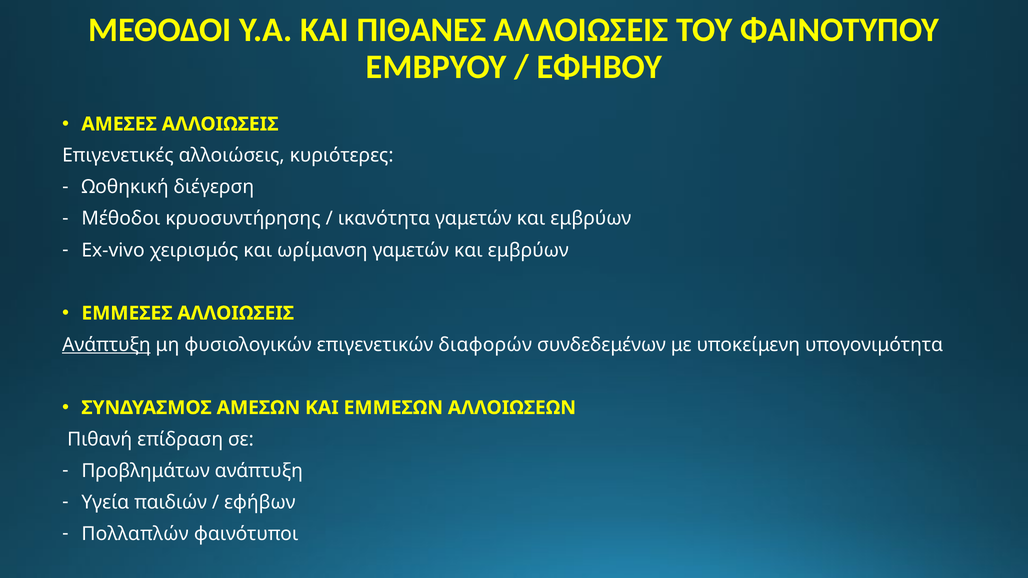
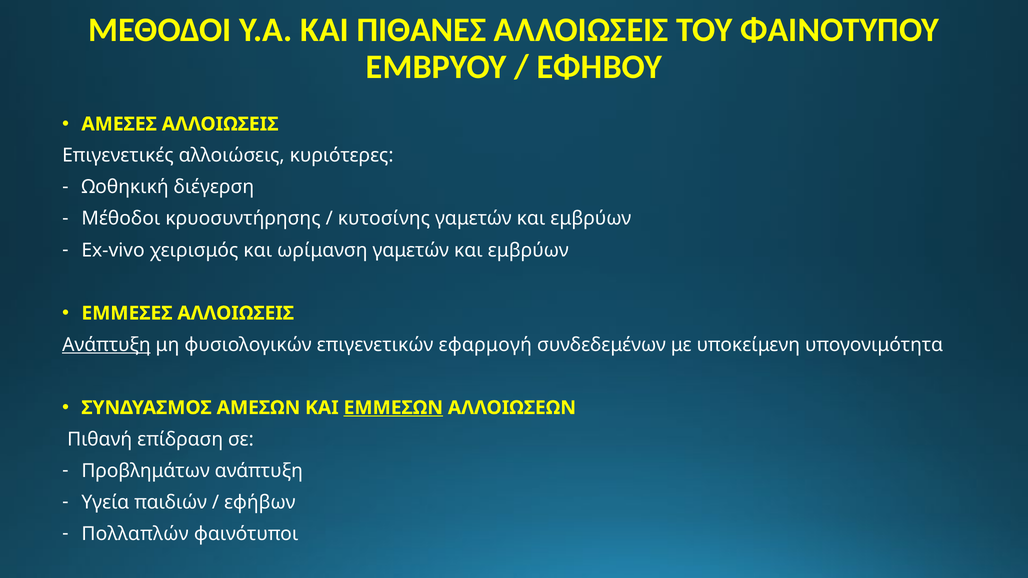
ικανότητα: ικανότητα -> κυτοσίνης (384, 219)
διαφορών: διαφορών -> εφαρμογή (485, 345)
ΕΜΜΕΣΩΝ underline: none -> present (393, 408)
